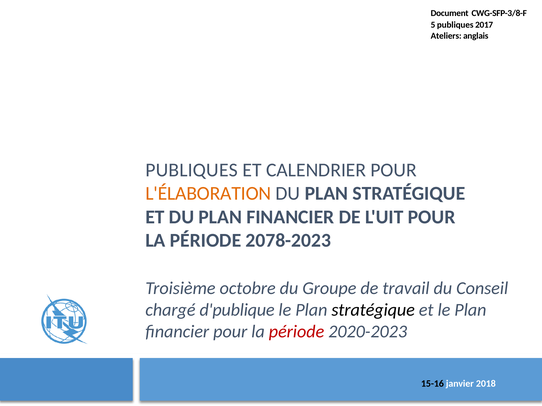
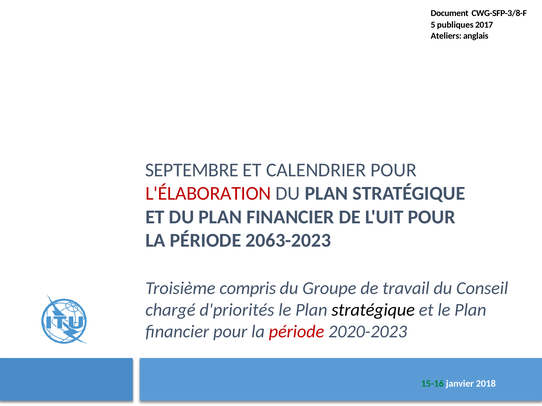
PUBLIQUES: PUBLIQUES -> SEPTEMBRE (192, 170)
L'ÉLABORATION colour: orange -> red (208, 194)
2078-2023: 2078-2023 -> 2063-2023 (288, 241)
octobre: octobre -> compris (248, 288)
d'publique: d'publique -> d'priorités (237, 310)
15-16 colour: black -> green (432, 384)
